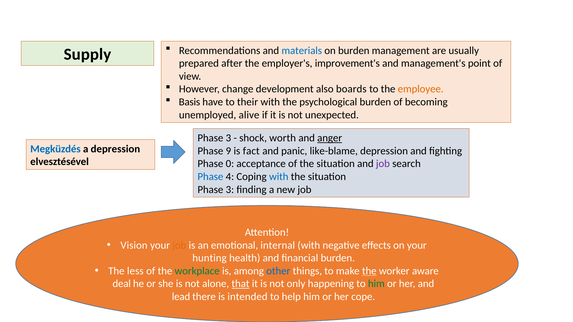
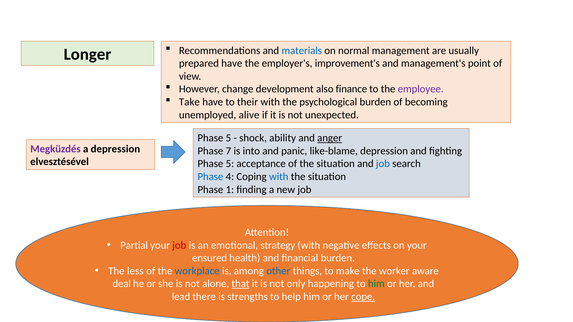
Supply: Supply -> Longer (88, 55)
on burden: burden -> normal (354, 51)
prepared after: after -> have (232, 63)
boards: boards -> finance (351, 89)
employee colour: orange -> purple (421, 89)
Basis: Basis -> Take (189, 102)
3: 3 -> 5 (228, 138)
worth: worth -> ability (283, 138)
Megküzdés colour: blue -> purple (55, 149)
9: 9 -> 7 (228, 151)
fact: fact -> into (251, 151)
0: 0 -> 5 (230, 164)
job colour: purple -> blue (383, 164)
3: 3 -> 1 (230, 190)
Vision: Vision -> Partial (134, 245)
job colour: orange -> red (179, 245)
internal: internal -> strategy (278, 245)
hunting: hunting -> ensured (210, 258)
workplace colour: green -> blue (197, 271)
the underline: present -> none (369, 271)
intended: intended -> strengths (248, 297)
cope underline: none -> present (363, 297)
